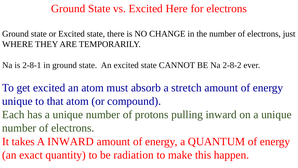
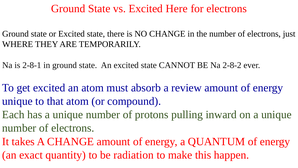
stretch: stretch -> review (187, 88)
A INWARD: INWARD -> CHANGE (71, 141)
